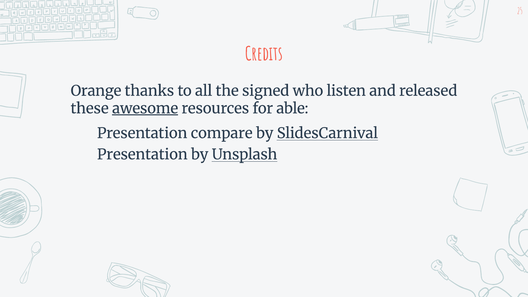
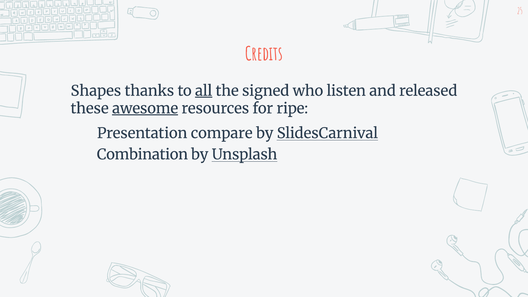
Orange: Orange -> Shapes (96, 91)
all underline: none -> present (204, 91)
able: able -> ripe (292, 109)
Presentation: Presentation -> Combination (142, 155)
